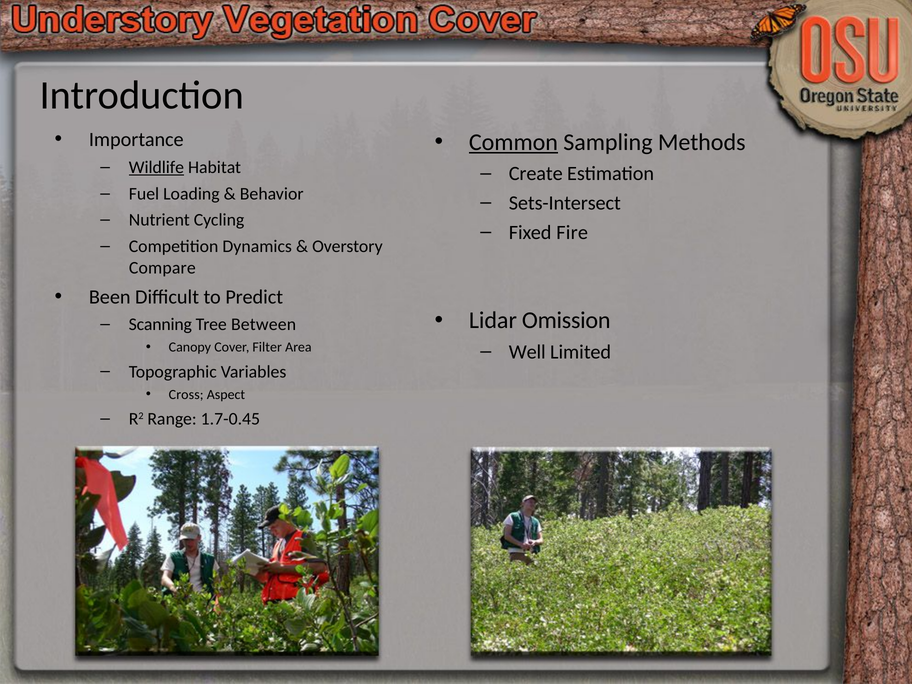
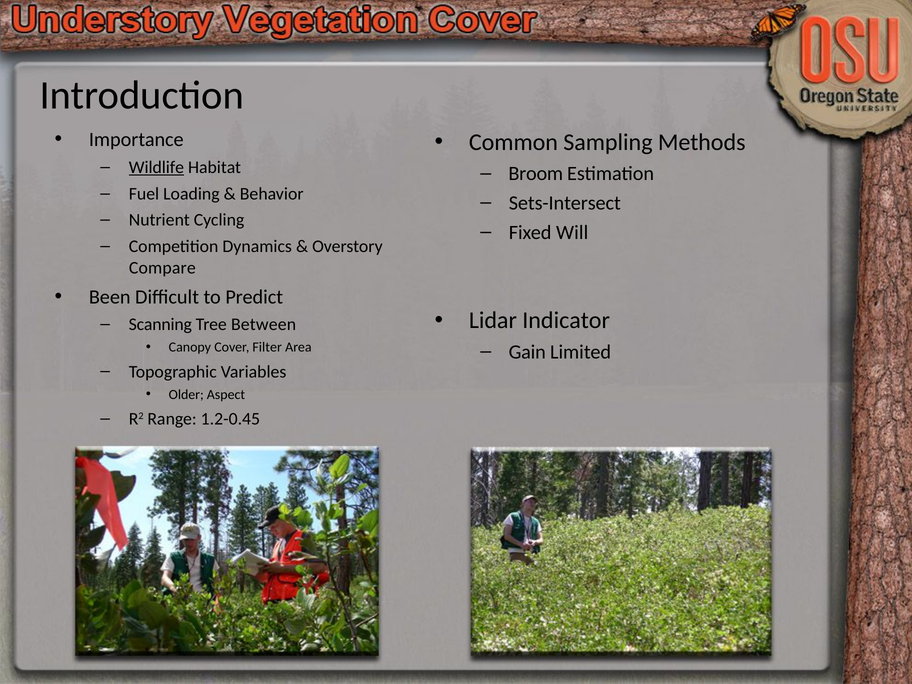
Common underline: present -> none (513, 142)
Create: Create -> Broom (536, 174)
Fire: Fire -> Will (572, 232)
Omission: Omission -> Indicator (566, 321)
Well: Well -> Gain (527, 352)
Cross: Cross -> Older (186, 394)
1.7-0.45: 1.7-0.45 -> 1.2-0.45 (230, 419)
